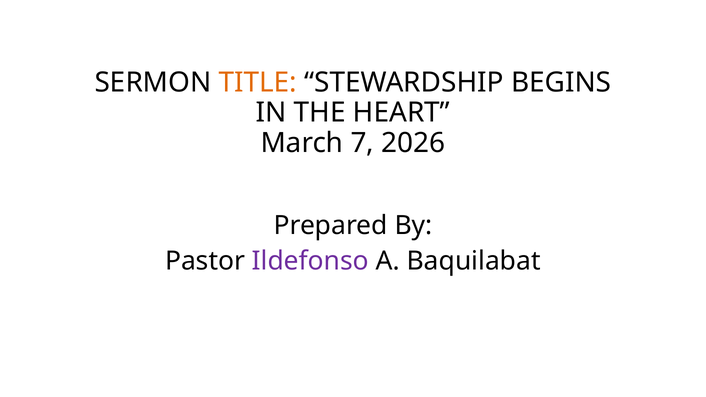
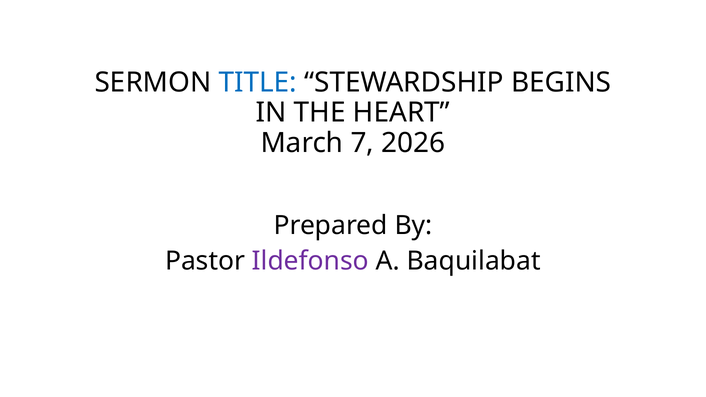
TITLE colour: orange -> blue (258, 83)
